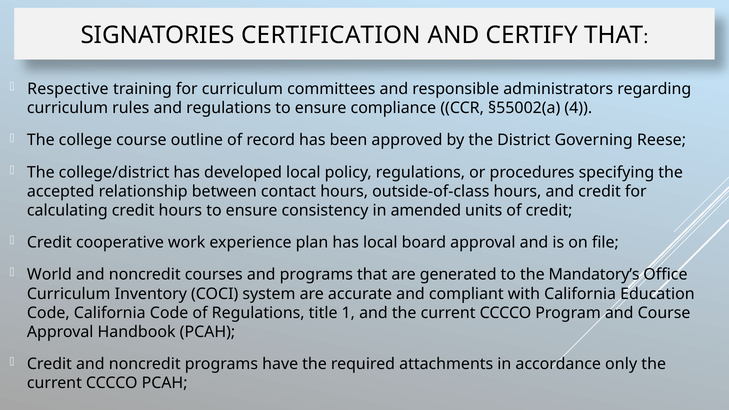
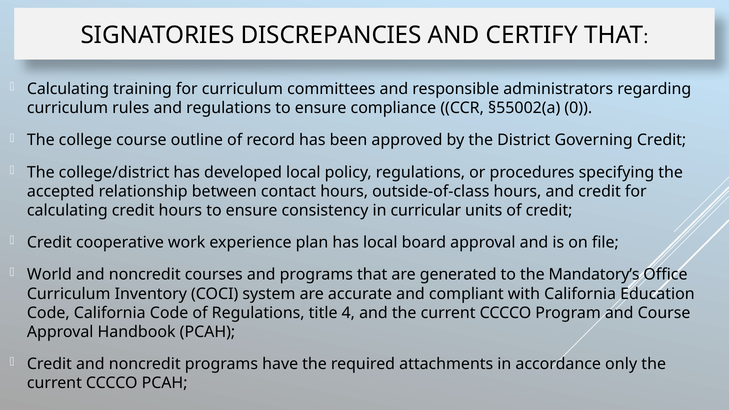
CERTIFICATION: CERTIFICATION -> DISCREPANCIES (331, 35)
Respective: Respective -> Calculating (68, 89)
4: 4 -> 0 (578, 108)
Governing Reese: Reese -> Credit (662, 140)
amended: amended -> curricular (426, 211)
1: 1 -> 4 (348, 313)
